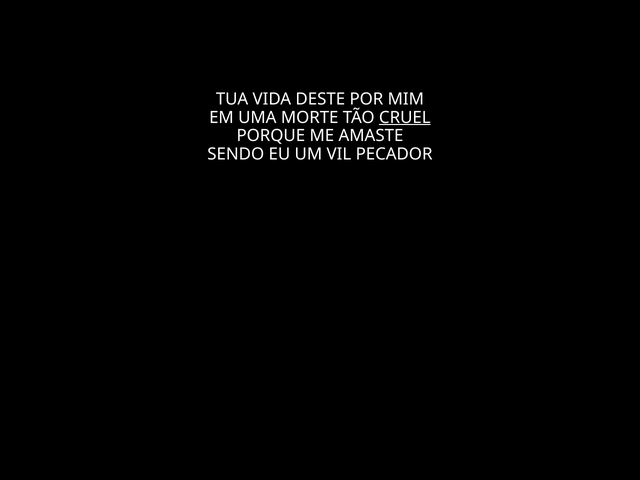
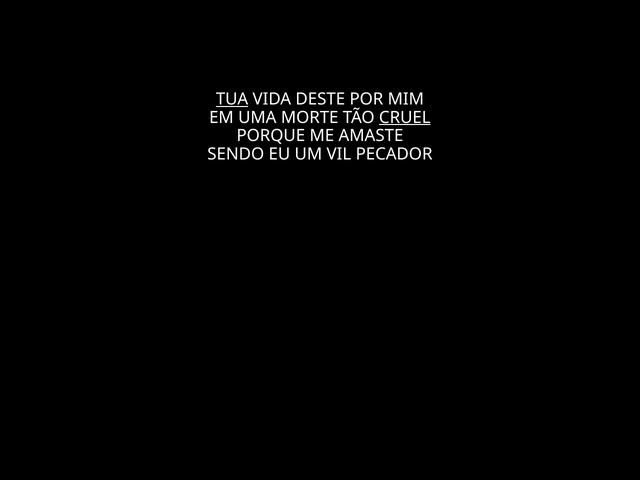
TUA underline: none -> present (232, 99)
